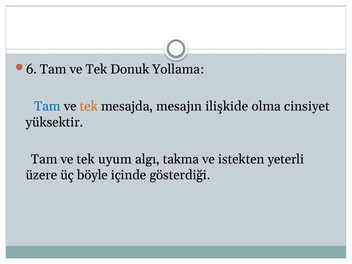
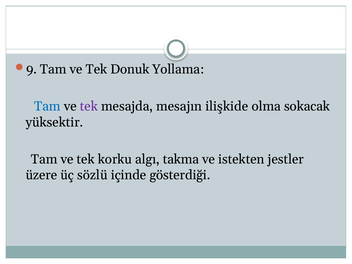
6: 6 -> 9 (32, 69)
tek colour: orange -> purple (89, 106)
cinsiyet: cinsiyet -> sokacak (307, 106)
uyum: uyum -> korku (115, 159)
yeterli: yeterli -> jestler (286, 159)
böyle: böyle -> sözlü (92, 175)
